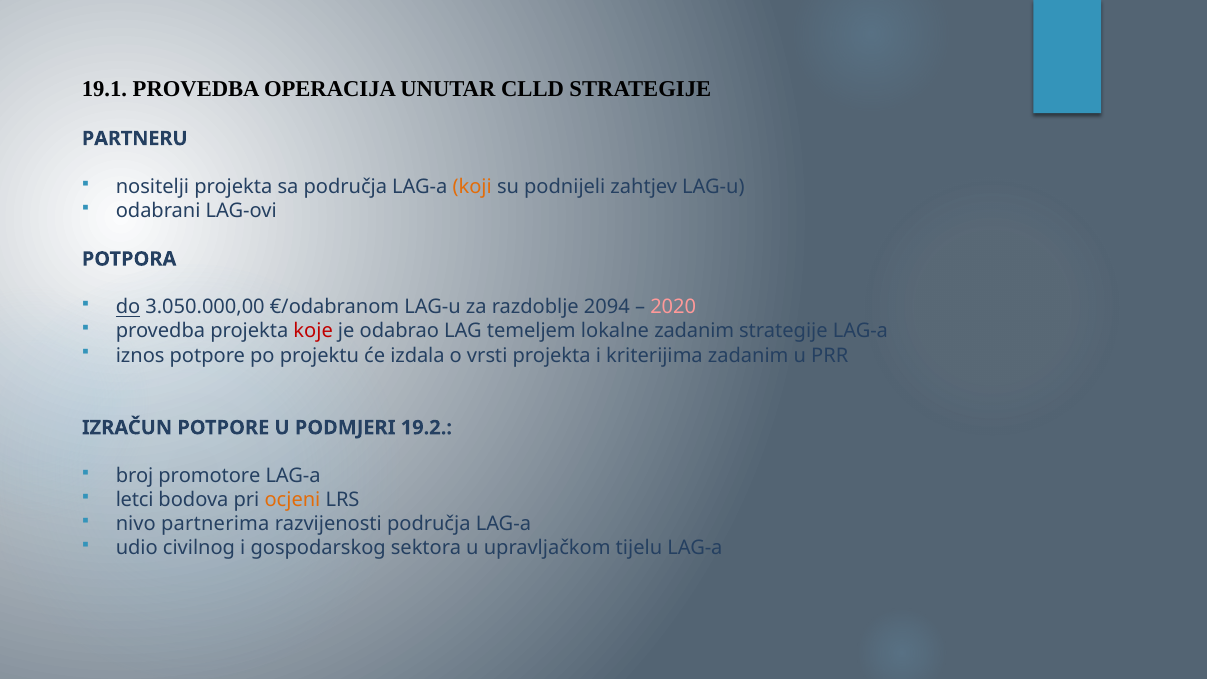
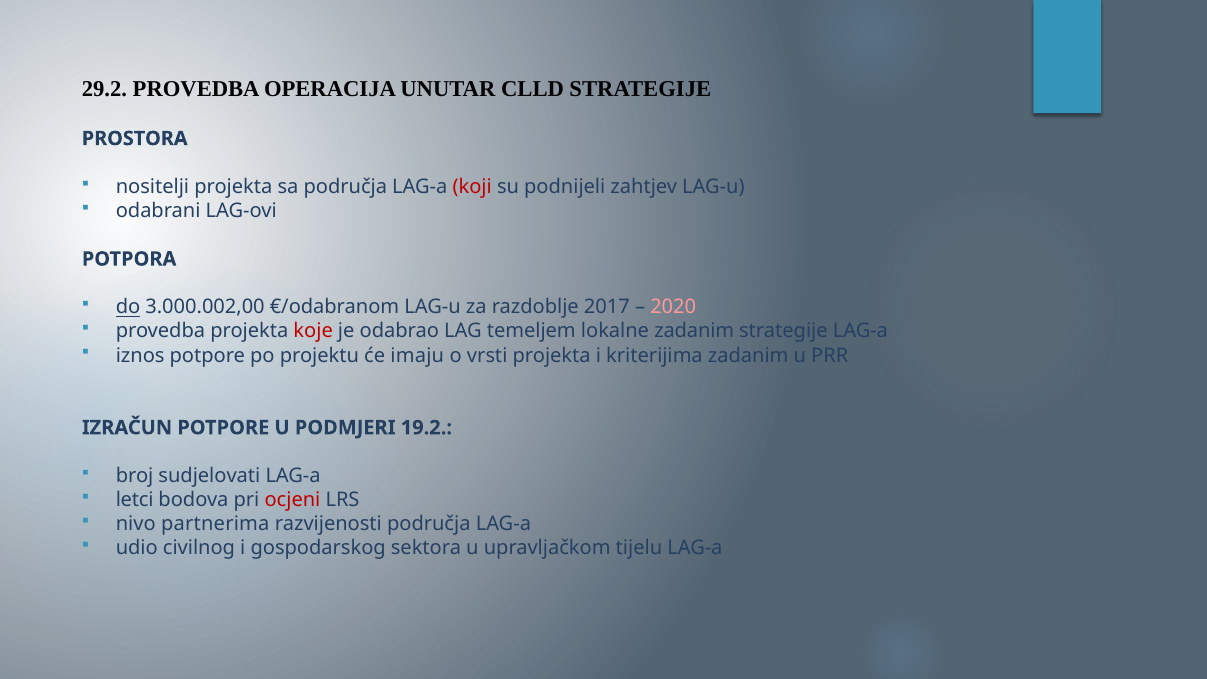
19.1: 19.1 -> 29.2 (104, 89)
PARTNERU: PARTNERU -> PROSTORA (135, 139)
koji colour: orange -> red (472, 187)
3.050.000,00: 3.050.000,00 -> 3.000.002,00 (205, 307)
2094: 2094 -> 2017 (607, 307)
izdala: izdala -> imaju (417, 355)
promotore: promotore -> sudjelovati (209, 476)
ocjeni colour: orange -> red (292, 500)
